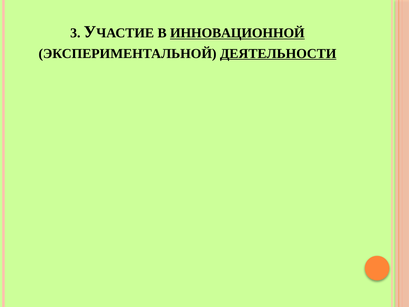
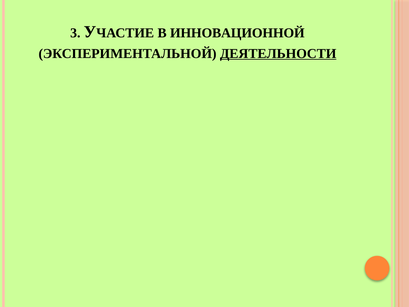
ИННОВАЦИОННОЙ underline: present -> none (237, 33)
